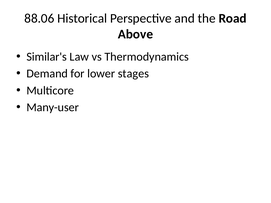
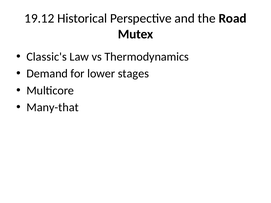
88.06: 88.06 -> 19.12 (39, 18)
Above: Above -> Mutex (136, 34)
Similar's: Similar's -> Classic's (47, 57)
Many-user: Many-user -> Many-that (53, 107)
